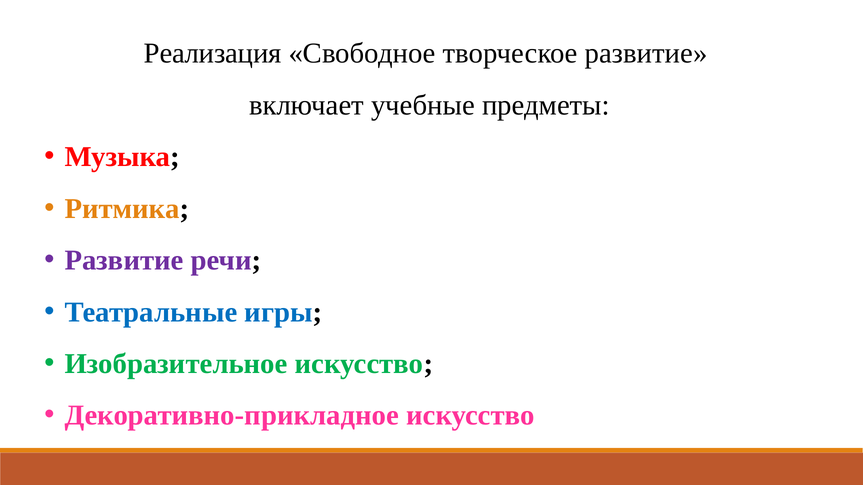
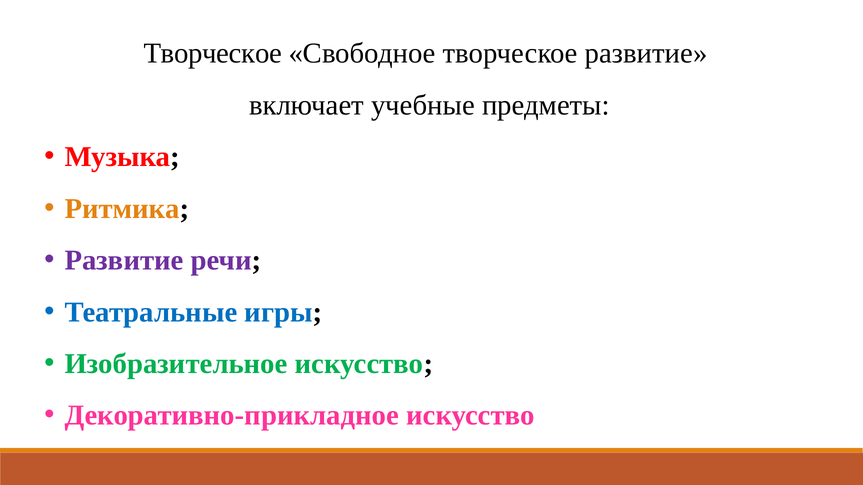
Реализация: Реализация -> Творческое (213, 53)
